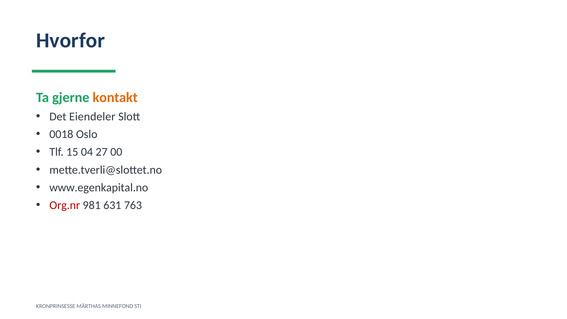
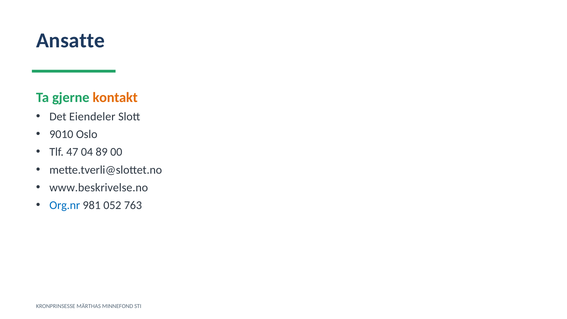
Hvorfor: Hvorfor -> Ansatte (71, 40)
0018: 0018 -> 9010 (61, 134)
15: 15 -> 47 (72, 152)
27: 27 -> 89 (102, 152)
www.egenkapital.no: www.egenkapital.no -> www.beskrivelse.no (99, 188)
Org.nr colour: red -> blue (65, 205)
631: 631 -> 052 (112, 205)
